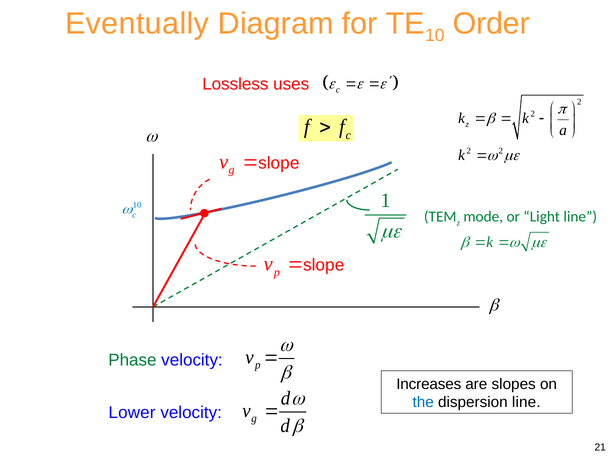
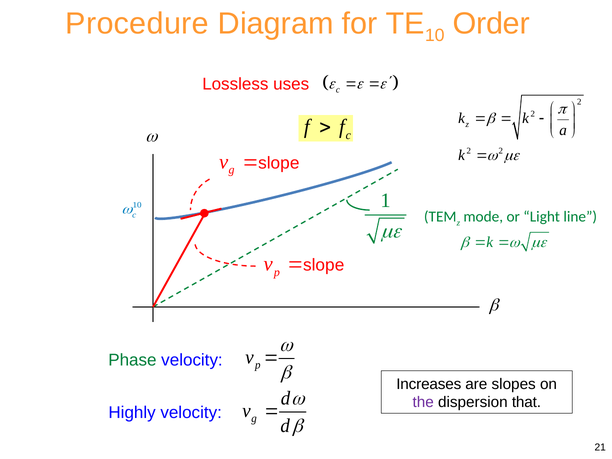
Eventually: Eventually -> Procedure (137, 23)
the colour: blue -> purple (423, 402)
dispersion line: line -> that (526, 402)
Lower: Lower -> Highly (132, 413)
